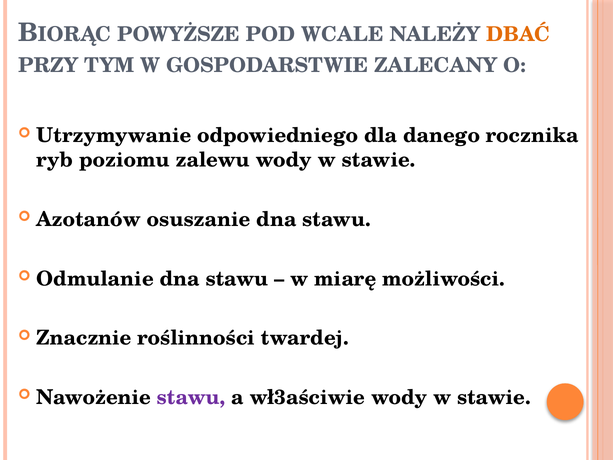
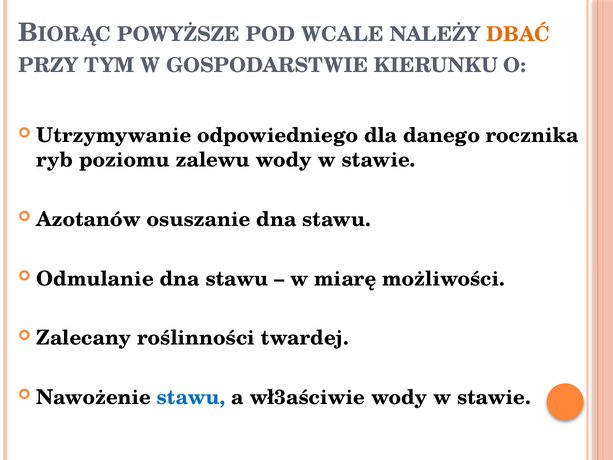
ZALECANY: ZALECANY -> KIERUNKU (436, 65)
Znacznie: Znacznie -> Zalecany (84, 338)
stawu colour: purple -> blue (191, 397)
